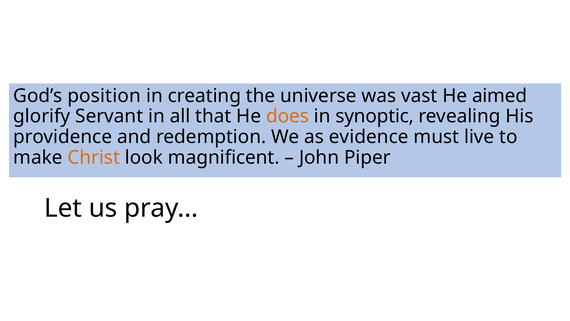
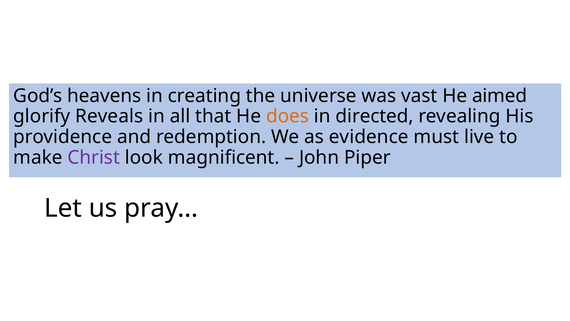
position: position -> heavens (104, 96)
Servant: Servant -> Reveals (109, 116)
synoptic: synoptic -> directed (375, 116)
Christ colour: orange -> purple (94, 157)
